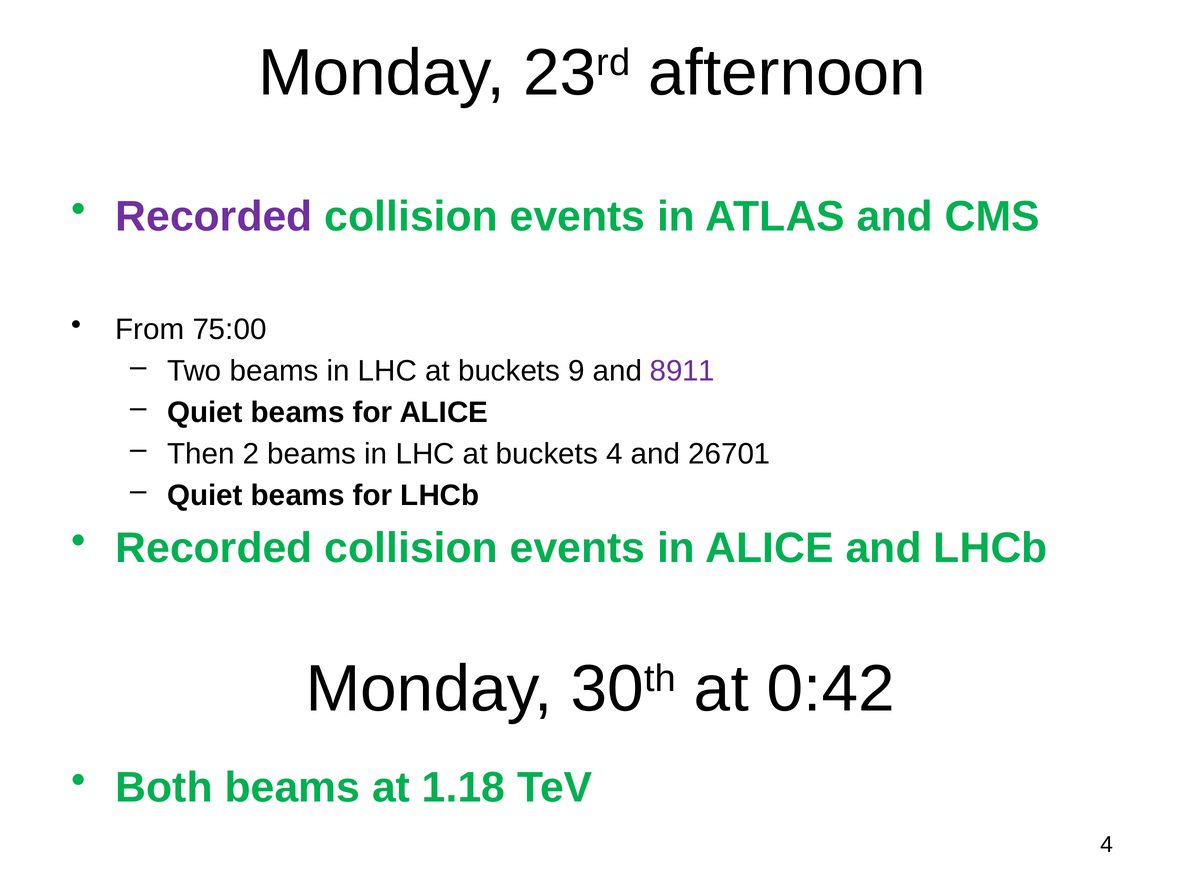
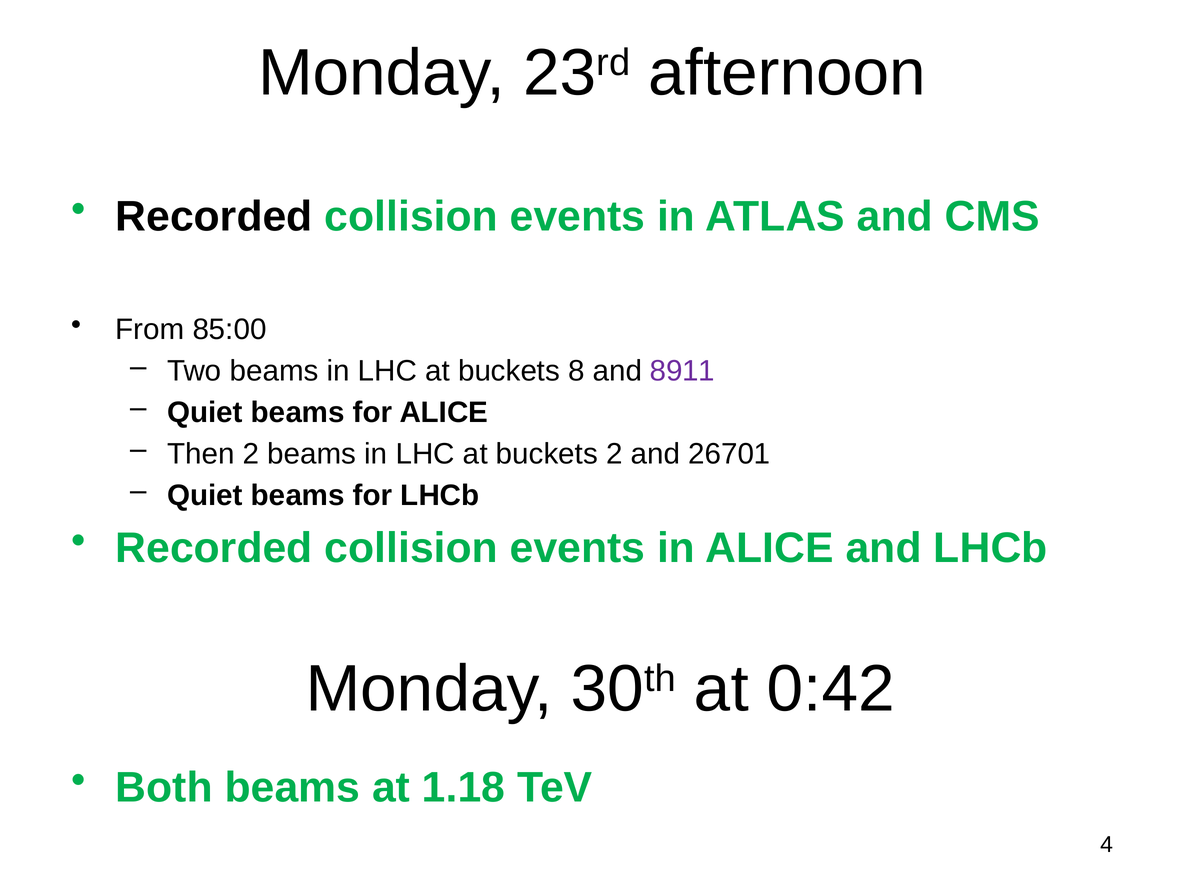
Recorded colour: purple -> black (214, 217)
75:00: 75:00 -> 85:00 (230, 330)
9: 9 -> 8 (576, 371)
buckets 4: 4 -> 2 (614, 454)
